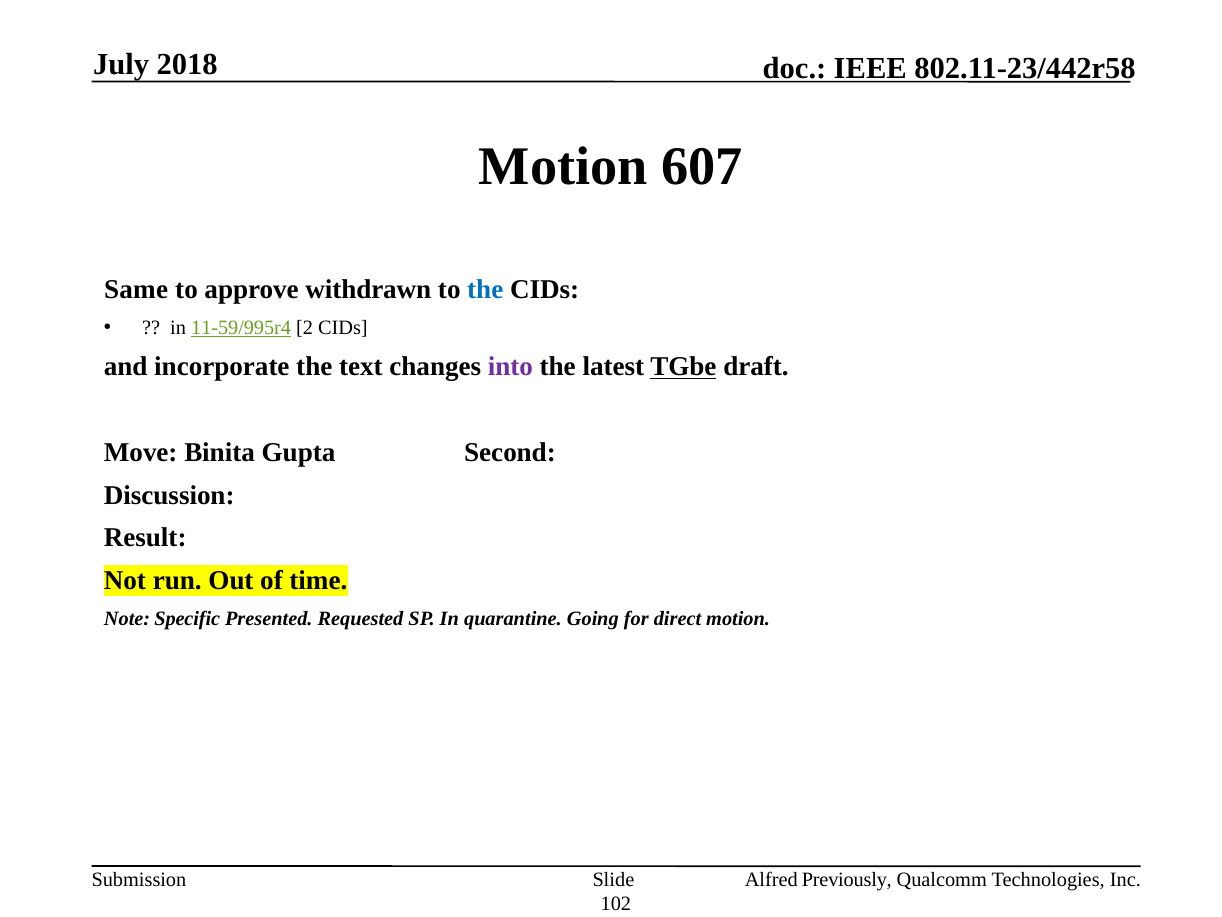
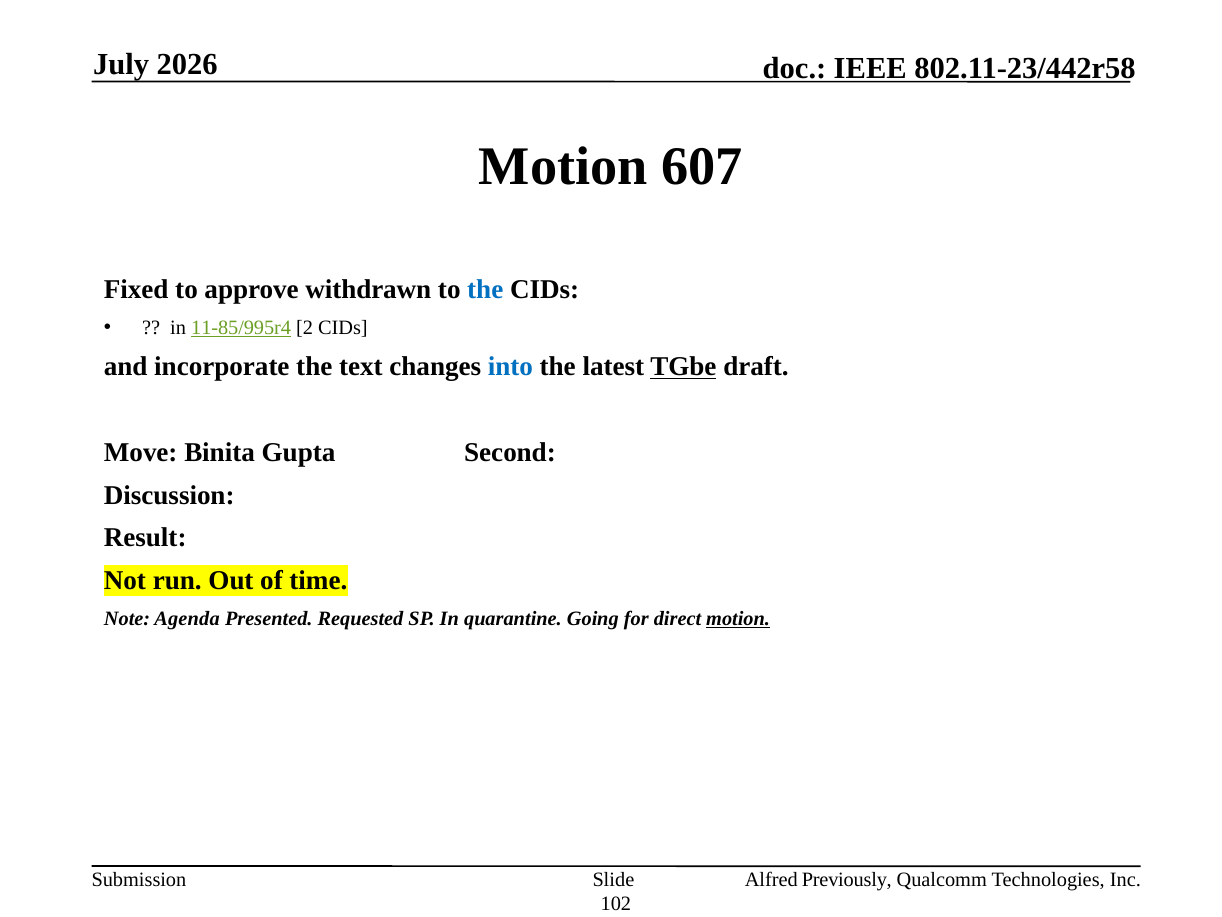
2018: 2018 -> 2026 (187, 65)
Same: Same -> Fixed (136, 289)
11-59/995r4: 11-59/995r4 -> 11-85/995r4 (241, 327)
into colour: purple -> blue (510, 366)
Specific: Specific -> Agenda (187, 619)
motion underline: none -> present (738, 619)
